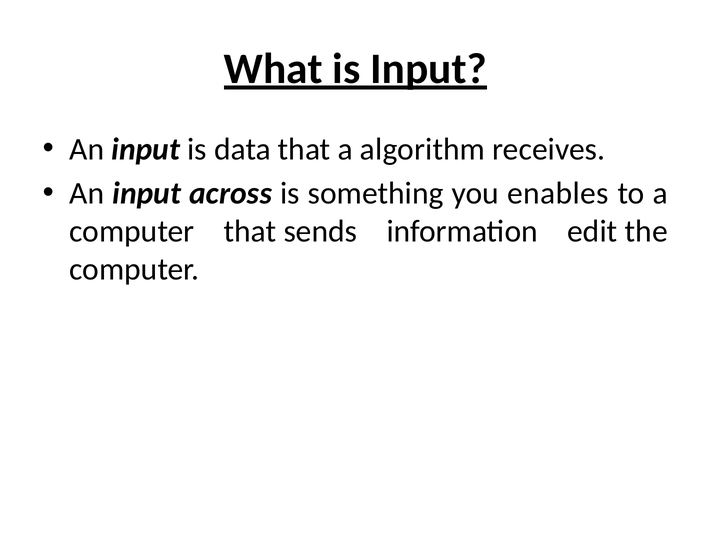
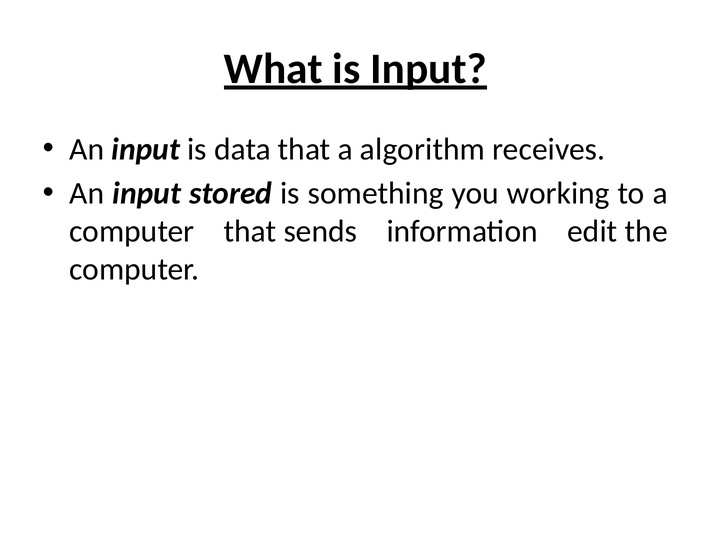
across: across -> stored (231, 193)
enables: enables -> working (558, 193)
